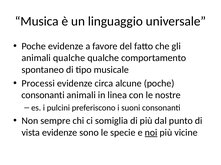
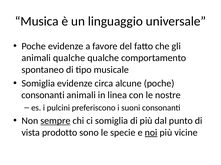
Processi: Processi -> Somiglia (38, 84)
sempre underline: none -> present (55, 121)
vista evidenze: evidenze -> prodotto (60, 133)
